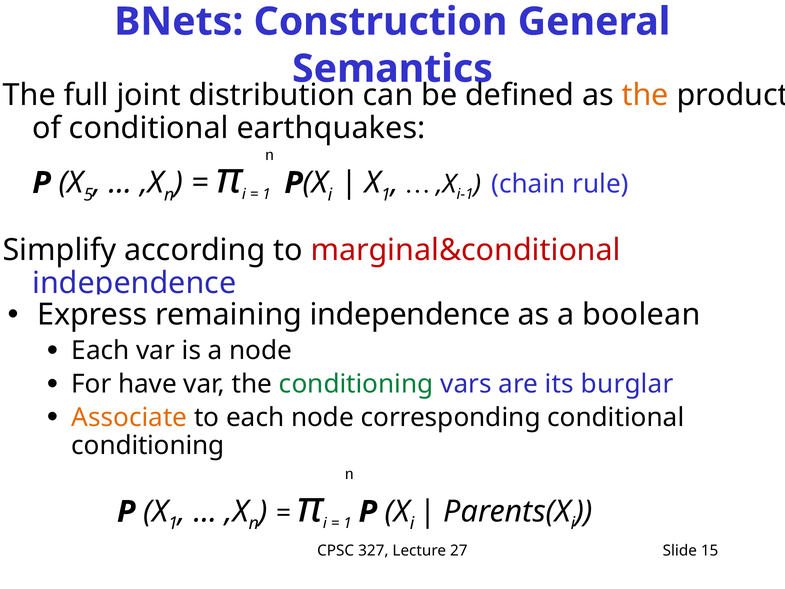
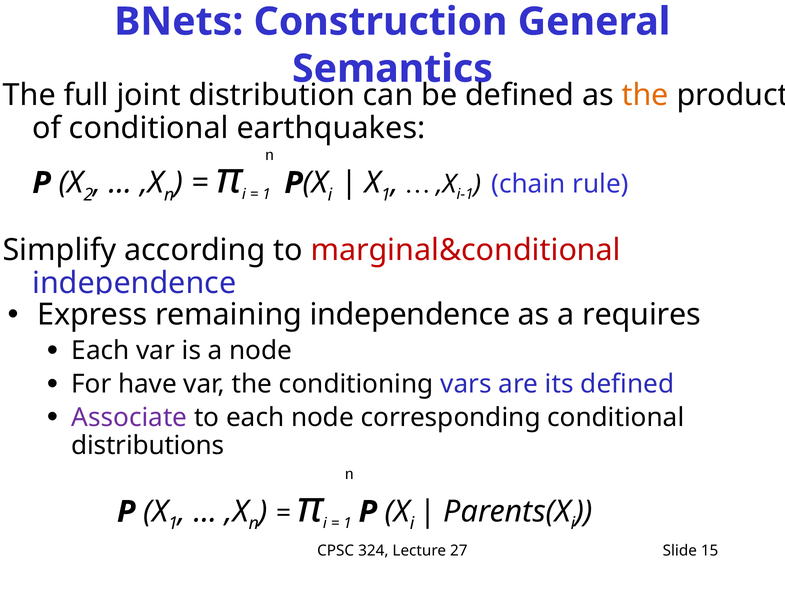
5: 5 -> 2 (88, 195)
boolean: boolean -> requires (642, 315)
conditioning colour: green -> black (356, 384)
its burglar: burglar -> defined (627, 384)
Associate colour: orange -> purple (129, 417)
conditioning: conditioning -> distributions (148, 446)
327: 327 -> 324 (373, 551)
